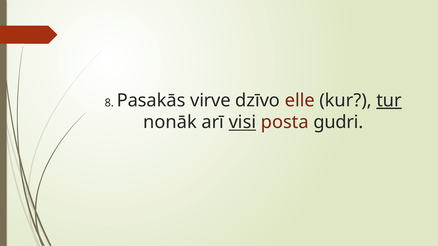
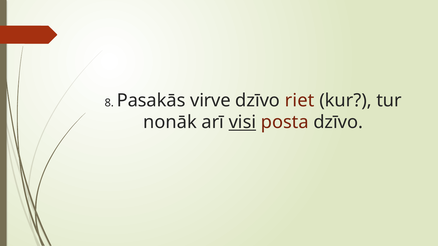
elle: elle -> riet (300, 101)
tur underline: present -> none (389, 101)
posta gudri: gudri -> dzīvo (338, 123)
